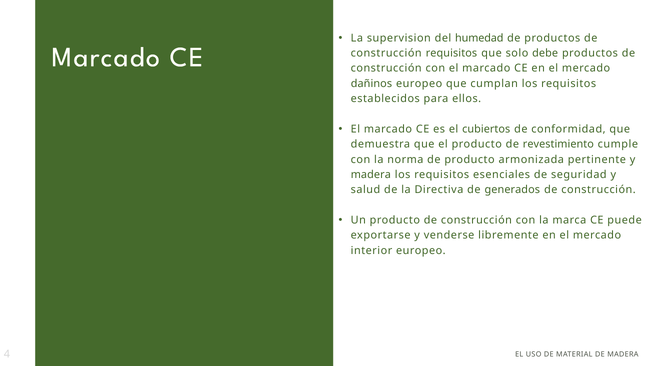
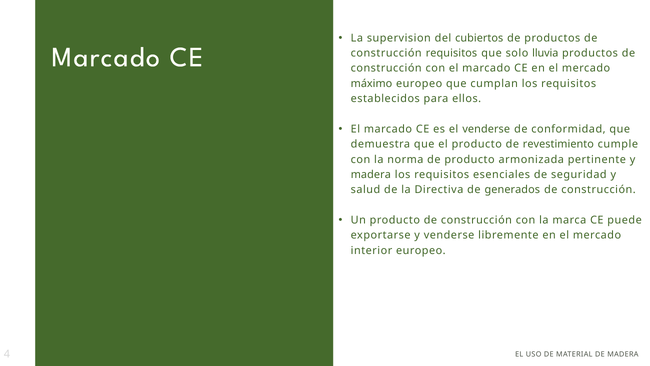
humedad: humedad -> cubiertos (479, 38)
debe: debe -> lluvia (545, 53)
dañinos: dañinos -> máximo (371, 83)
el cubiertos: cubiertos -> venderse (486, 129)
